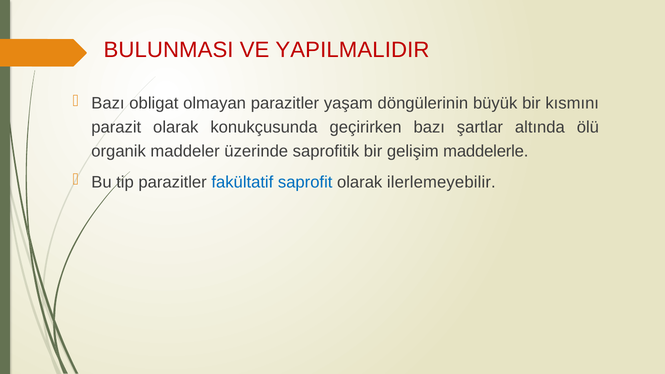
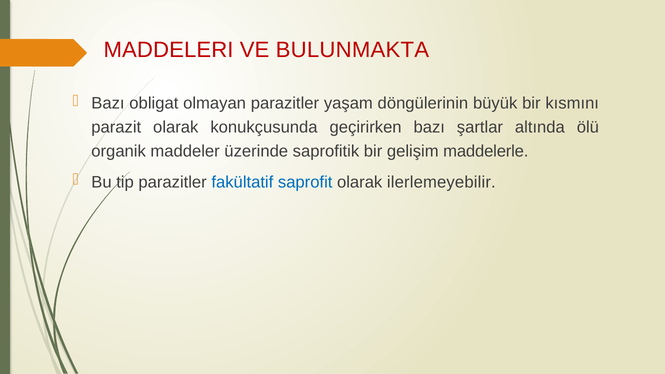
BULUNMASI: BULUNMASI -> MADDELERI (169, 50)
YAPILMALIDIR: YAPILMALIDIR -> BULUNMAKTA (352, 50)
